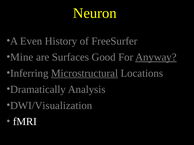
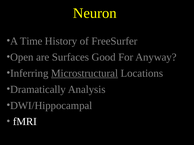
Even: Even -> Time (31, 41)
Mine: Mine -> Open (22, 57)
Anyway underline: present -> none (156, 57)
DWI/Visualization: DWI/Visualization -> DWI/Hippocampal (51, 106)
